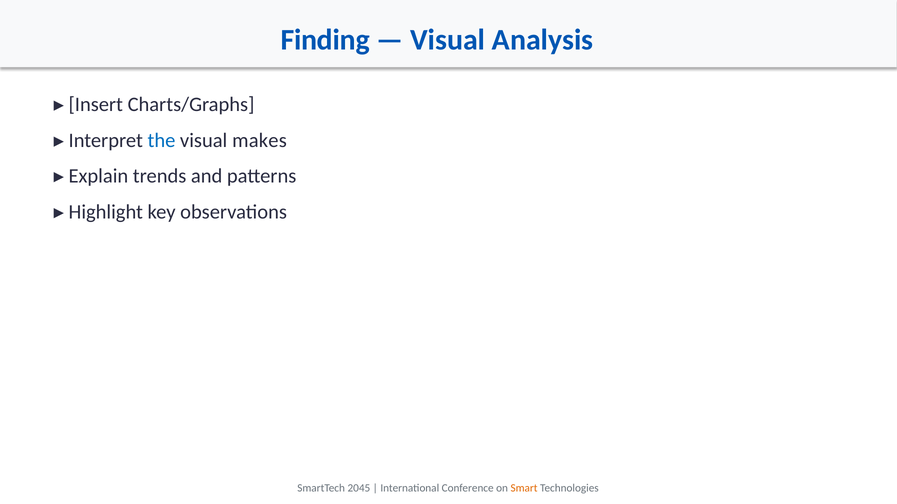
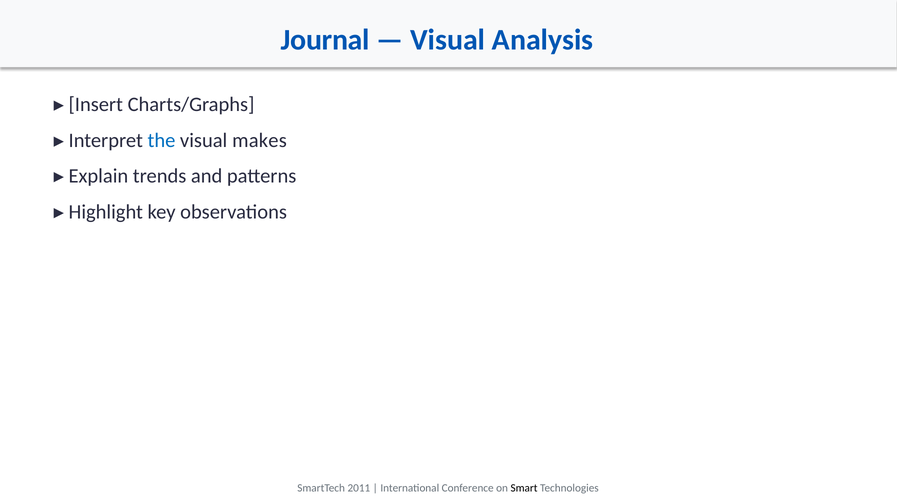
Finding: Finding -> Journal (325, 40)
2045: 2045 -> 2011 (359, 488)
Smart colour: orange -> black (524, 488)
